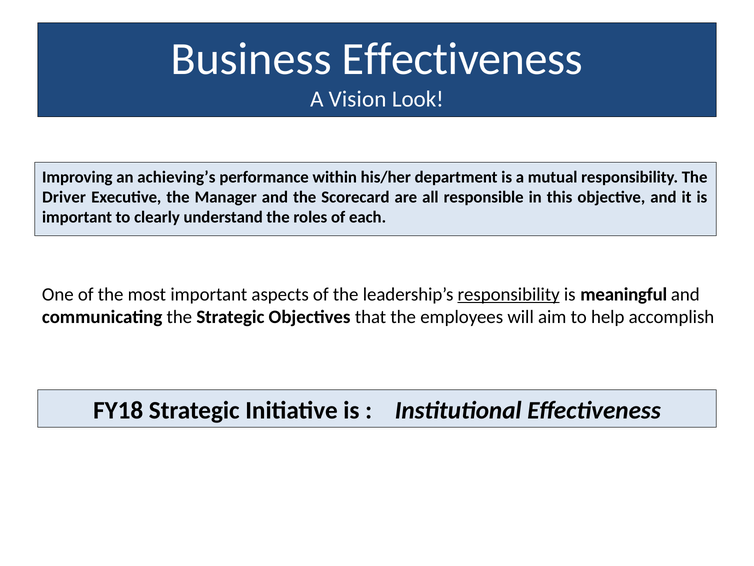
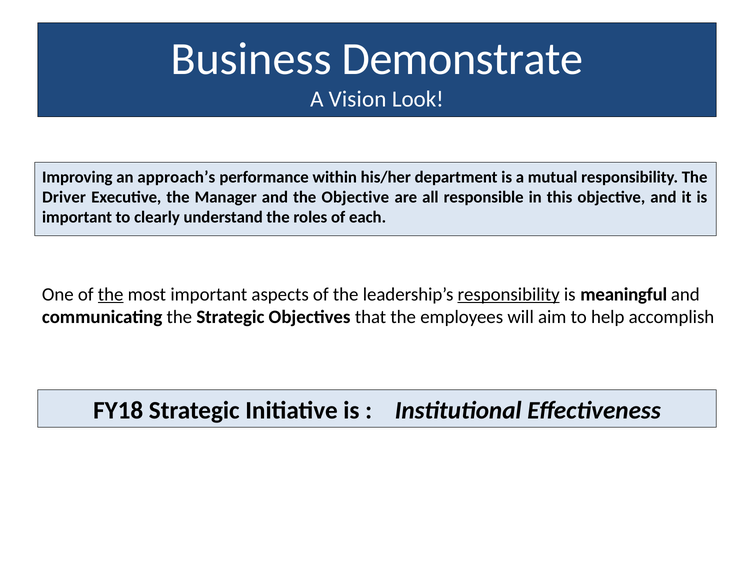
Business Effectiveness: Effectiveness -> Demonstrate (462, 59)
achieving’s: achieving’s -> approach’s (176, 177)
the Scorecard: Scorecard -> Objective (355, 197)
the underline: none -> present (111, 294)
